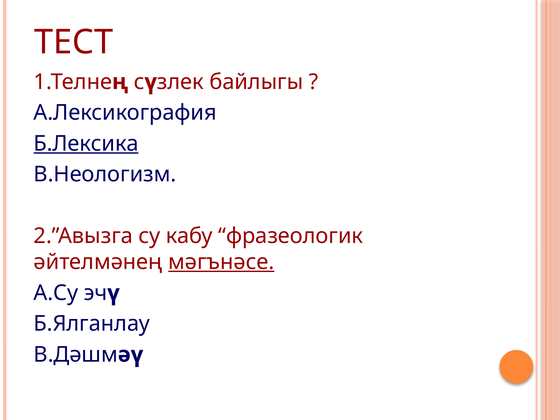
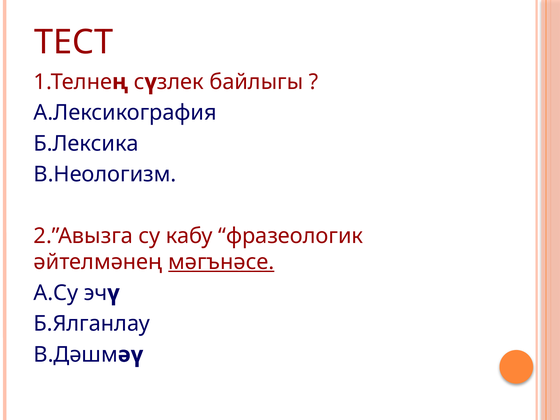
Б.Лексика underline: present -> none (86, 144)
